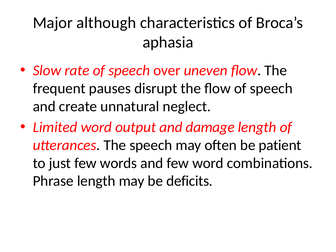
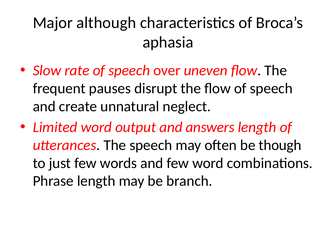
damage: damage -> answers (210, 127)
patient: patient -> though (280, 145)
deficits: deficits -> branch (189, 181)
